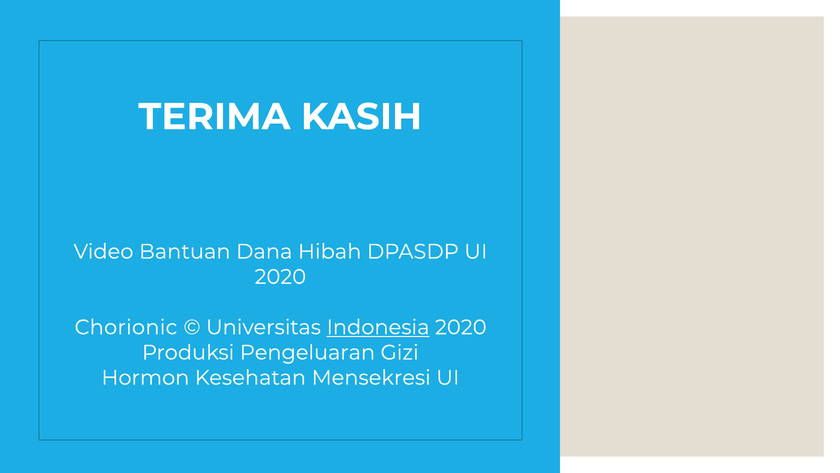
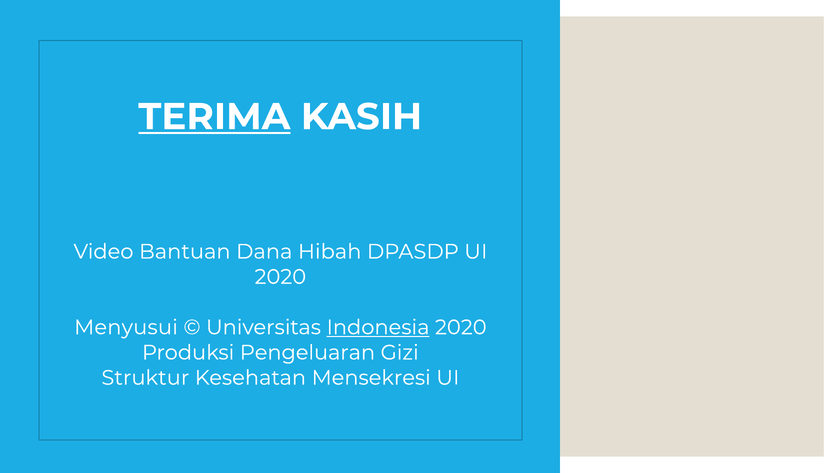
TERIMA underline: none -> present (214, 117)
Chorionic: Chorionic -> Menyusui (126, 327)
Hormon: Hormon -> Struktur (145, 377)
